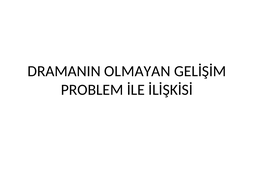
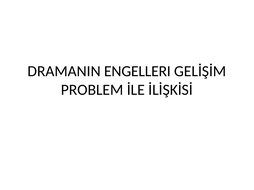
OLMAYAN: OLMAYAN -> ENGELLERI (137, 71)
